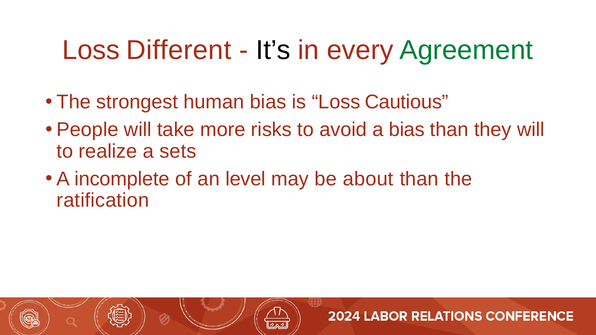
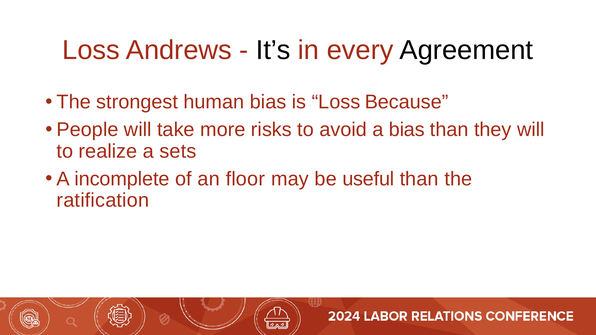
Different: Different -> Andrews (179, 50)
Agreement colour: green -> black (466, 50)
Cautious: Cautious -> Because (406, 102)
level: level -> floor (245, 179)
about: about -> useful (368, 179)
